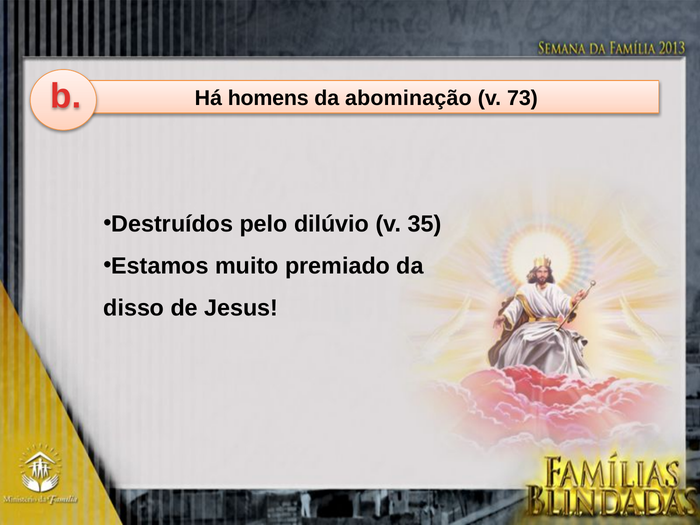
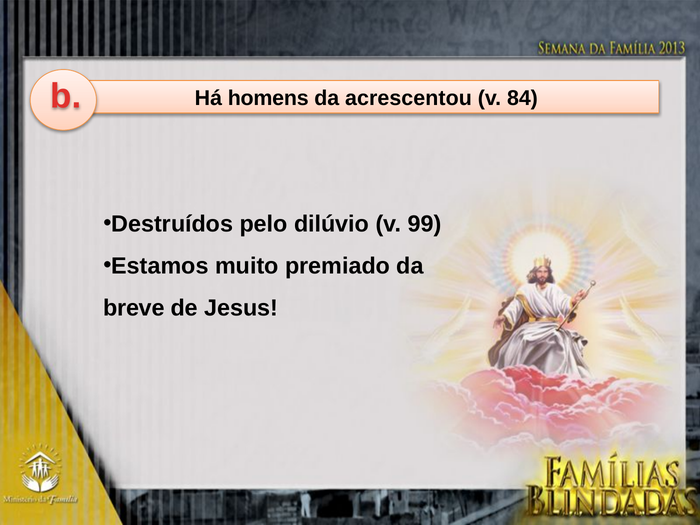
abominação: abominação -> acrescentou (408, 98)
73: 73 -> 84 (522, 98)
35: 35 -> 99 (424, 224)
disso: disso -> breve (134, 308)
